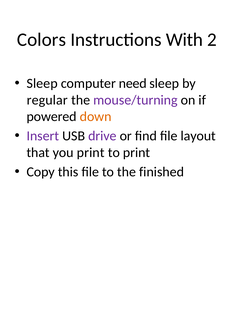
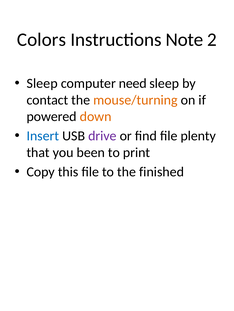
With: With -> Note (184, 40)
regular: regular -> contact (47, 100)
mouse/turning colour: purple -> orange (135, 100)
Insert colour: purple -> blue (43, 136)
layout: layout -> plenty (198, 136)
you print: print -> been (91, 153)
